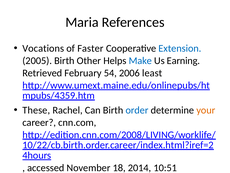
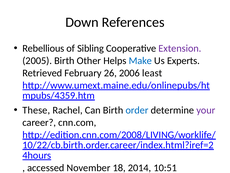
Maria: Maria -> Down (82, 22)
Vocations: Vocations -> Rebellious (43, 48)
Faster: Faster -> Sibling (91, 48)
Extension colour: blue -> purple (180, 48)
Earning: Earning -> Experts (183, 61)
54: 54 -> 26 (110, 73)
your colour: orange -> purple (206, 110)
